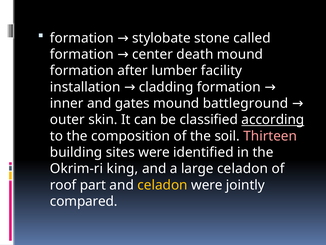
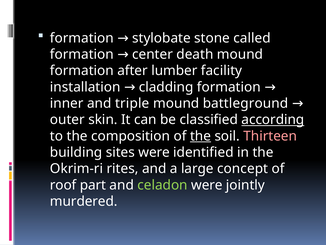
gates: gates -> triple (132, 103)
the underline: none -> present (200, 136)
king: king -> rites (123, 168)
large celadon: celadon -> concept (243, 168)
celadon colour: yellow -> light green (163, 185)
compared: compared -> murdered (84, 201)
